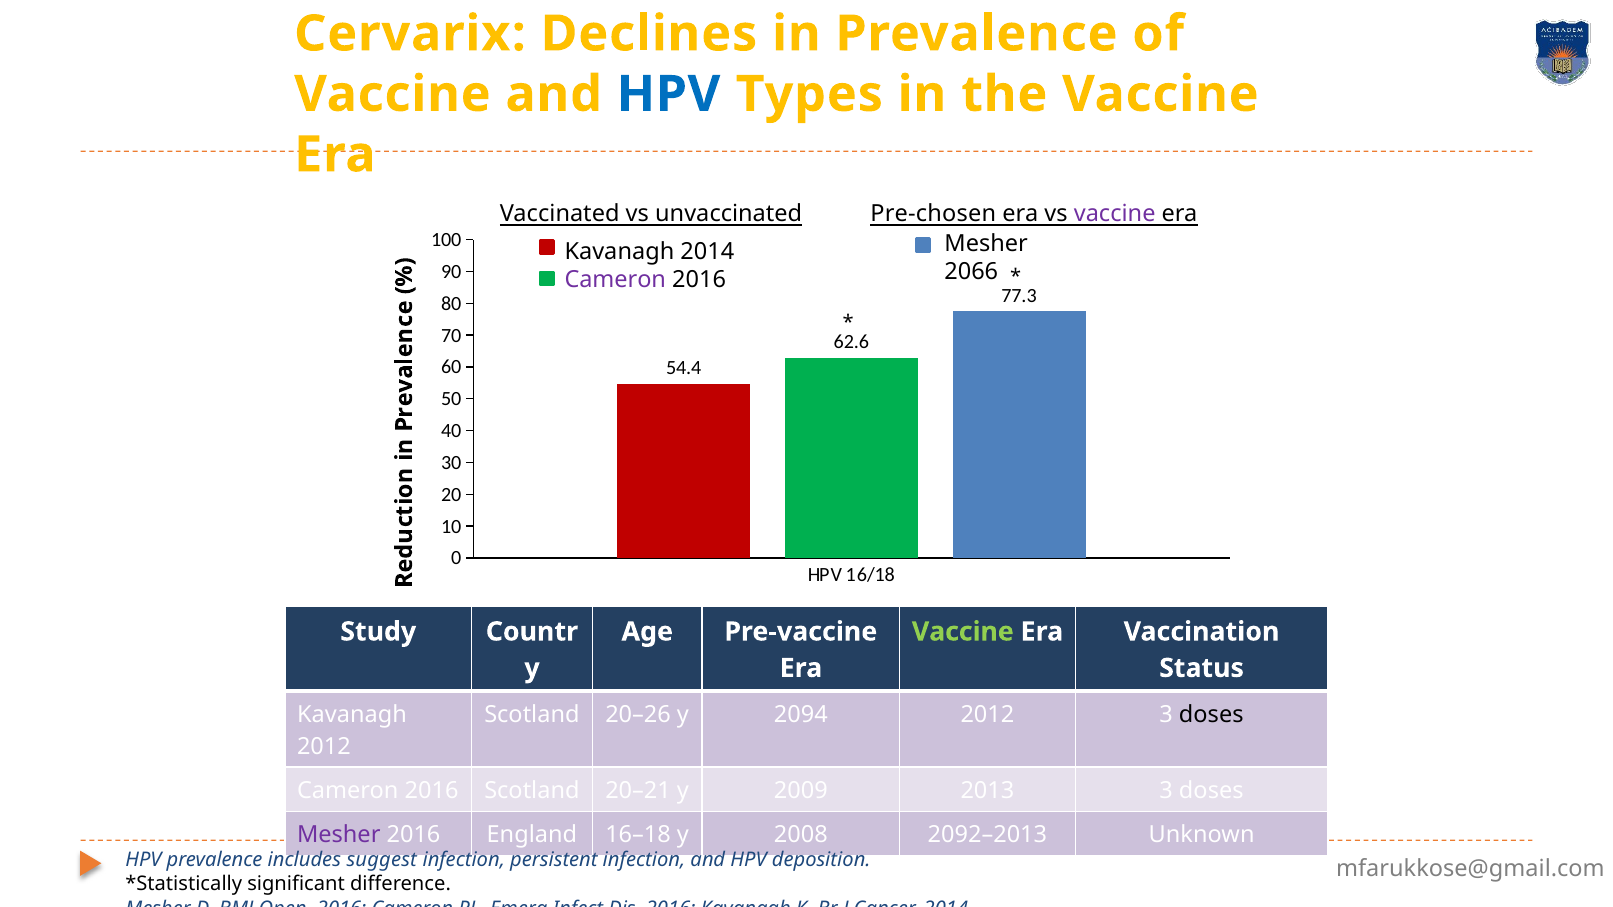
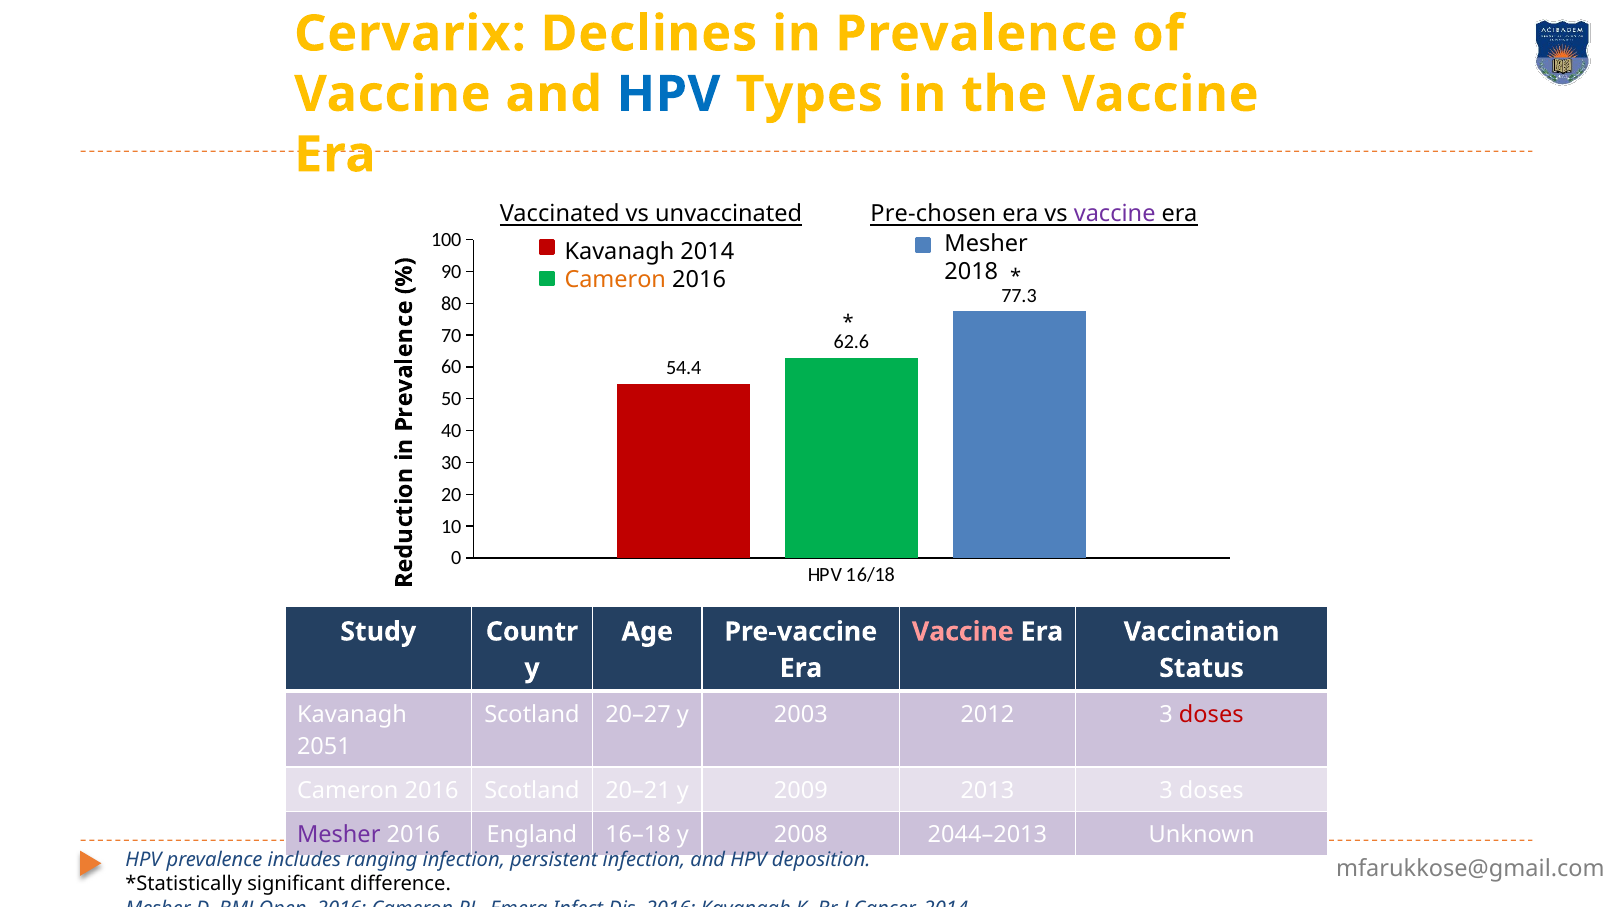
2066: 2066 -> 2018 (971, 272)
Cameron colour: purple -> orange (615, 280)
Vaccine colour: light green -> pink (963, 632)
20–26: 20–26 -> 20–27 (638, 715)
2094: 2094 -> 2003 (801, 715)
doses colour: black -> red (1211, 715)
2012: 2012 -> 2051 (324, 747)
2092–2013: 2092–2013 -> 2044–2013 (987, 835)
suggest: suggest -> ranging (382, 860)
